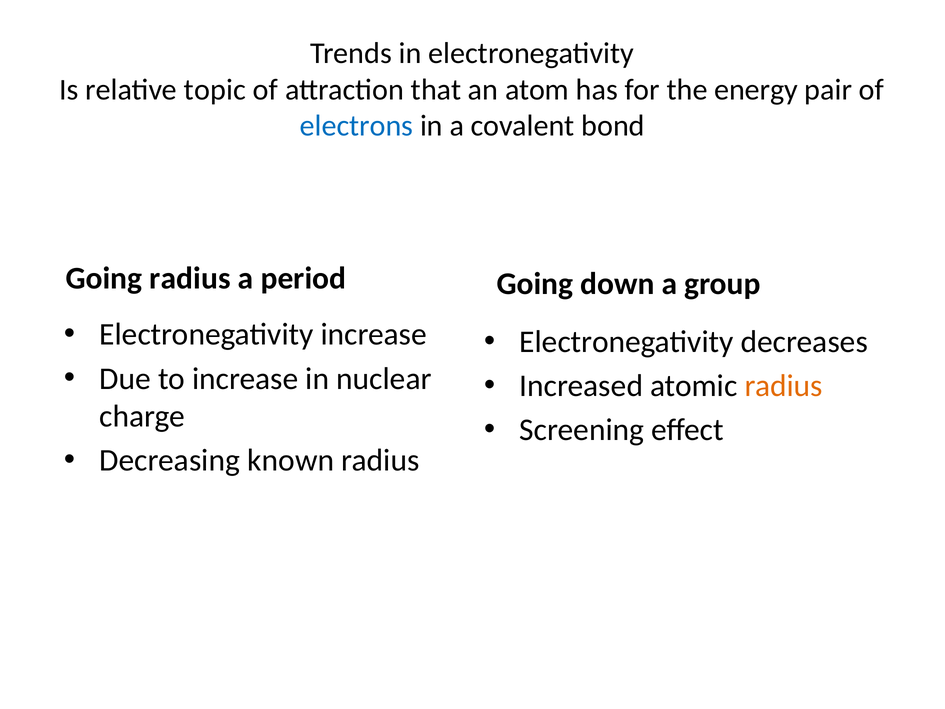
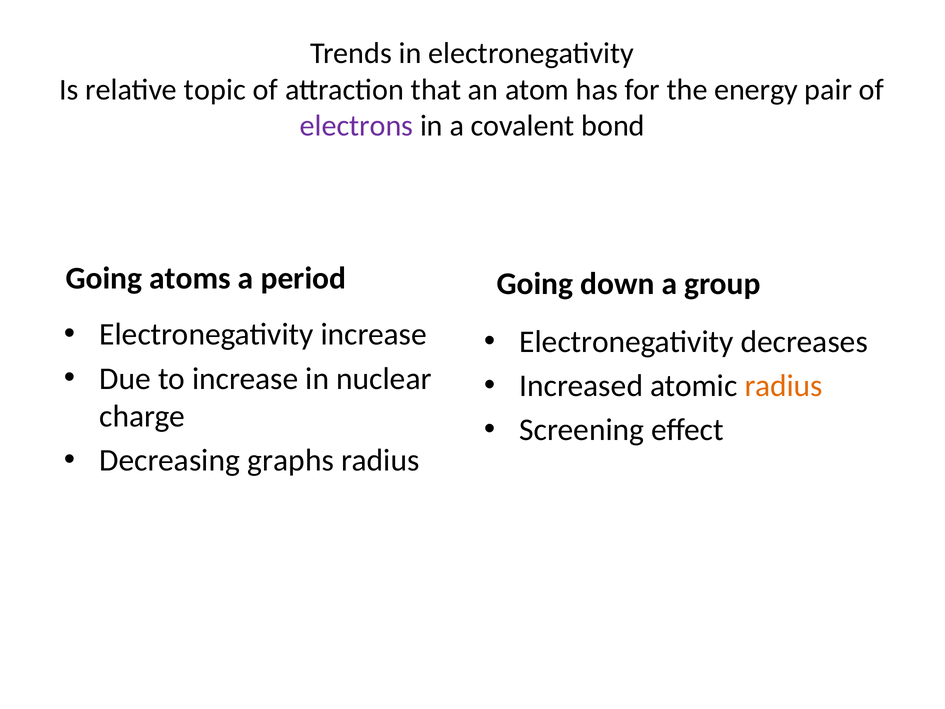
electrons colour: blue -> purple (356, 126)
Going radius: radius -> atoms (190, 278)
known: known -> graphs (291, 460)
